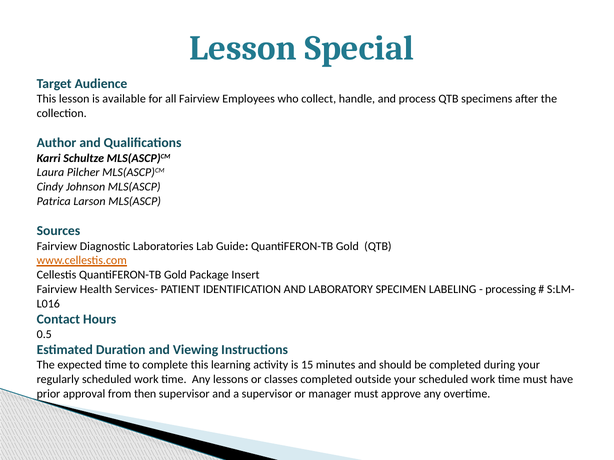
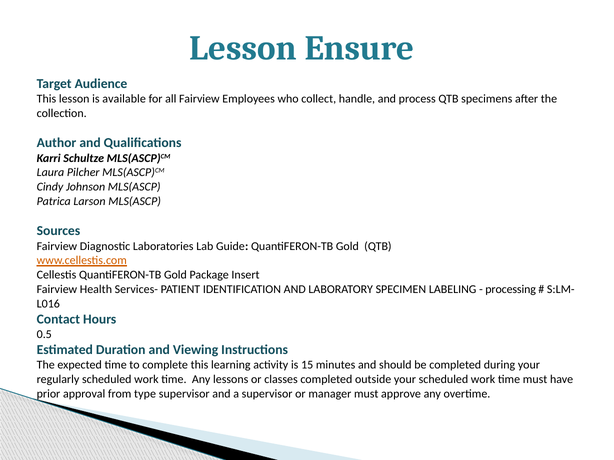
Special: Special -> Ensure (359, 48)
then: then -> type (145, 394)
